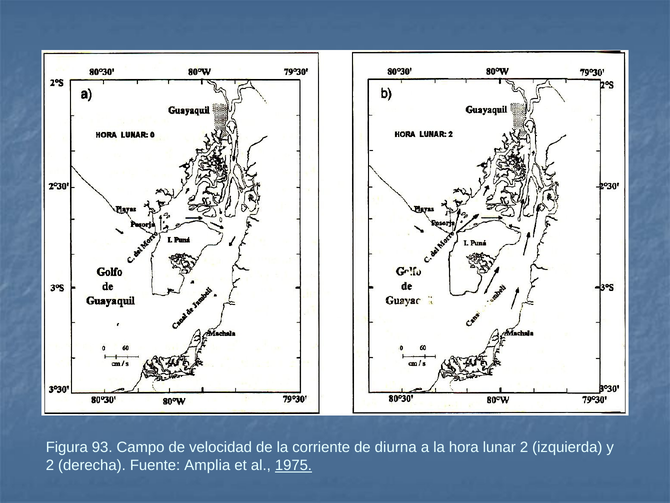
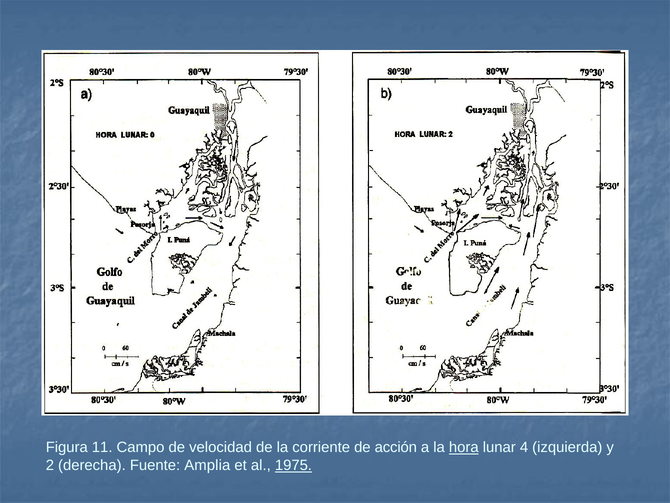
93: 93 -> 11 (102, 447)
diurna: diurna -> acción (396, 447)
hora underline: none -> present (464, 447)
lunar 2: 2 -> 4 (524, 447)
